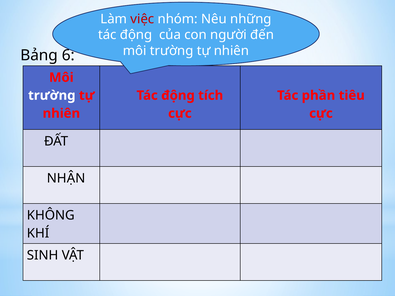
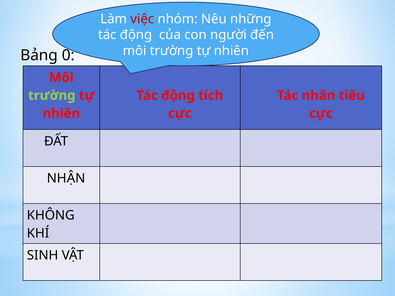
6: 6 -> 0 (68, 55)
trường colour: white -> light green (52, 96)
phần: phần -> nhân (318, 96)
